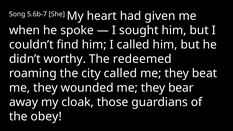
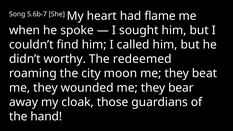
given: given -> flame (160, 16)
city called: called -> moon (120, 73)
obey: obey -> hand (46, 117)
